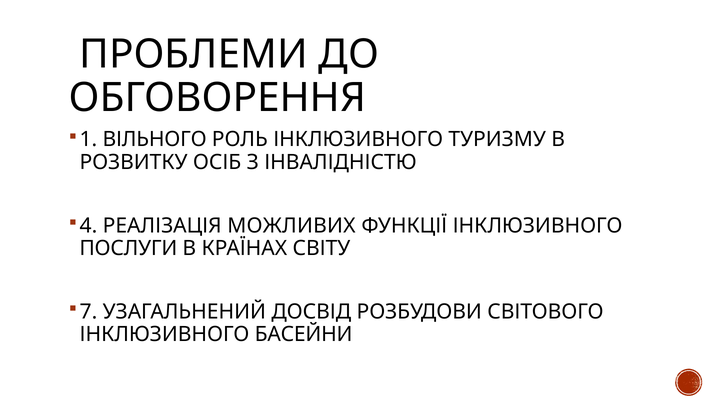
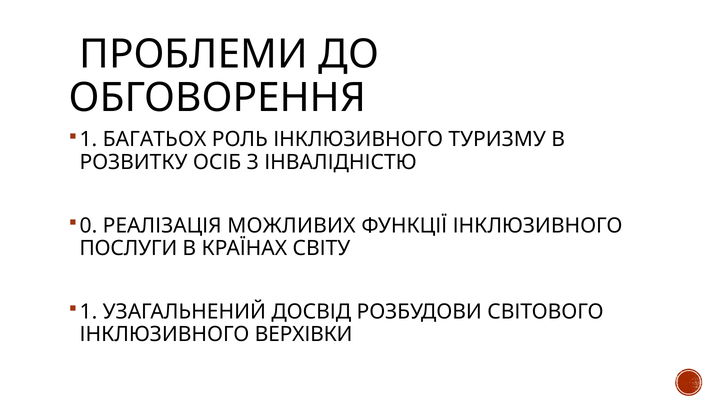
ВІЛЬНОГО: ВІЛЬНОГО -> БАГАТЬОХ (155, 140)
4: 4 -> 0 (88, 226)
7: 7 -> 1 (88, 312)
БАСЕЙНИ: БАСЕЙНИ -> ВЕРХІВКИ (304, 335)
